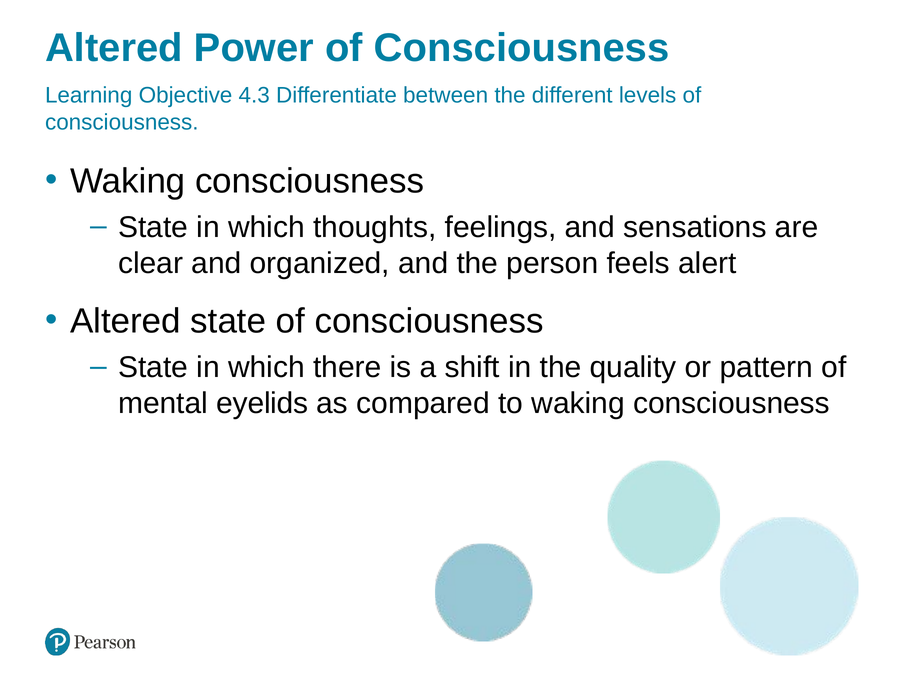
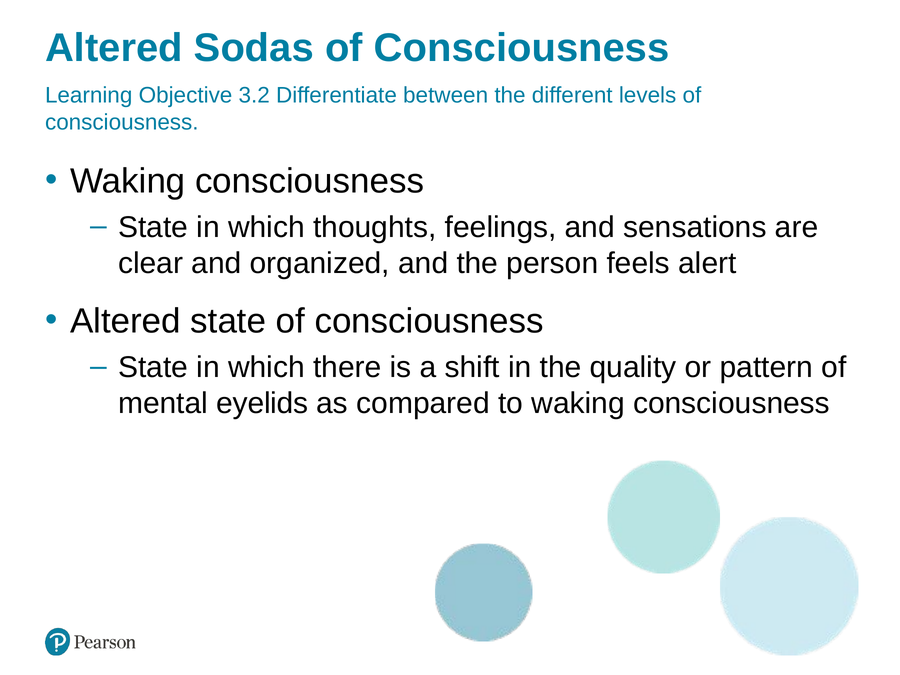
Power: Power -> Sodas (254, 48)
4.3: 4.3 -> 3.2 (254, 95)
